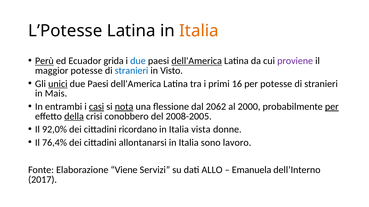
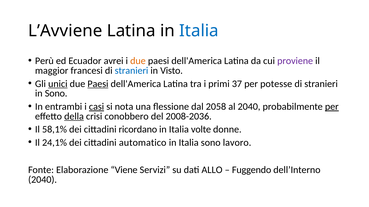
L’Potesse: L’Potesse -> L’Avviene (65, 31)
Italia colour: orange -> blue (199, 31)
Perù underline: present -> none (44, 61)
grida: grida -> avrei (114, 61)
due colour: blue -> orange (138, 61)
dell'America underline: present -> none (197, 61)
maggior potesse: potesse -> francesi (87, 71)
Paesi underline: none -> present (98, 84)
16: 16 -> 37 (237, 84)
in Mais: Mais -> Sono (56, 94)
nota underline: present -> none (124, 107)
2062: 2062 -> 2058 (216, 107)
al 2000: 2000 -> 2040 (249, 107)
2008-2005: 2008-2005 -> 2008-2036 (189, 117)
92,0%: 92,0% -> 58,1% (54, 130)
vista: vista -> volte (201, 130)
76,4%: 76,4% -> 24,1% (54, 143)
allontanarsi: allontanarsi -> automatico (143, 143)
Emanuela: Emanuela -> Fuggendo (252, 170)
2017: 2017 -> 2040 (43, 180)
